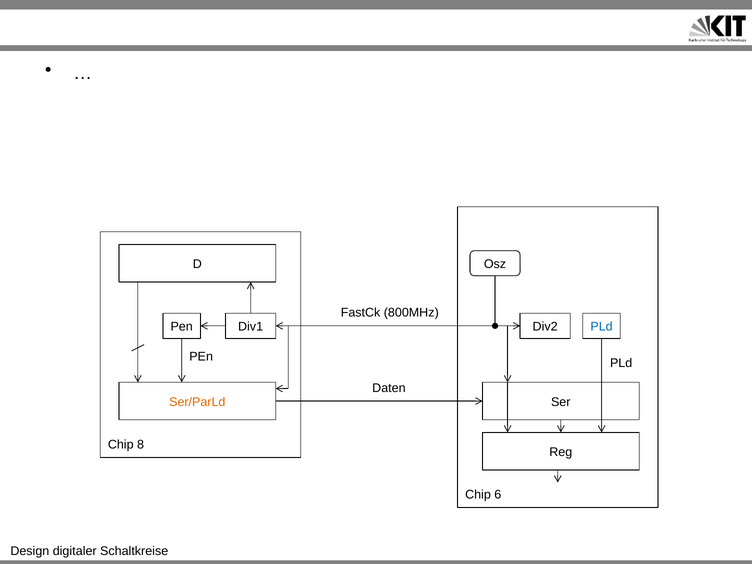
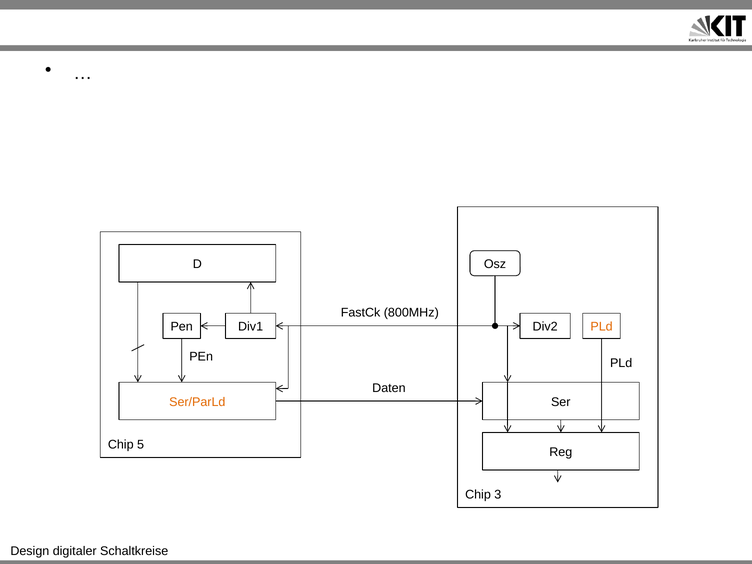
PLd colour: blue -> orange (602, 327)
8: 8 -> 5 (141, 444)
6: 6 -> 3 (498, 495)
